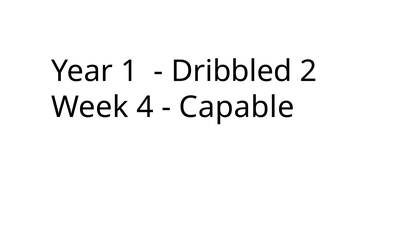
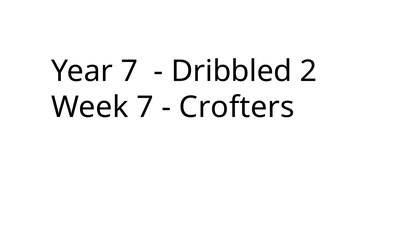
Year 1: 1 -> 7 (129, 72)
Week 4: 4 -> 7 (145, 108)
Capable: Capable -> Crofters (237, 108)
